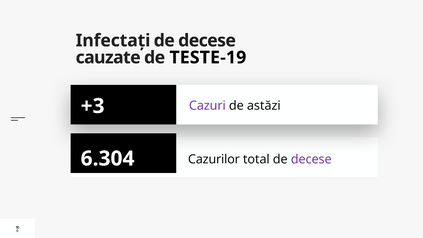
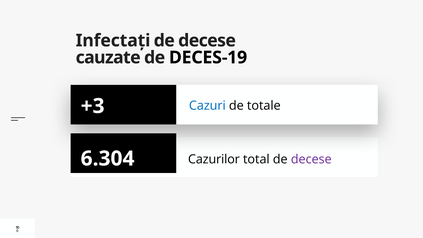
TESTE-19: TESTE-19 -> DECES-19 (208, 58)
Cazuri colour: purple -> blue (207, 105)
astăzi: astăzi -> totale (264, 105)
